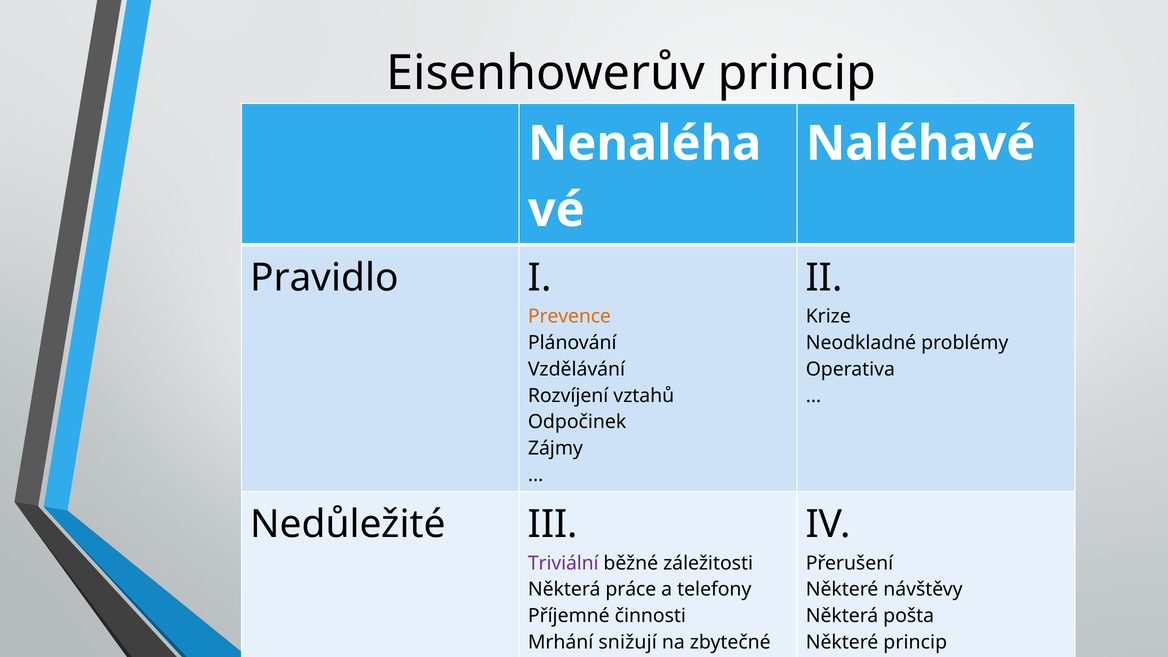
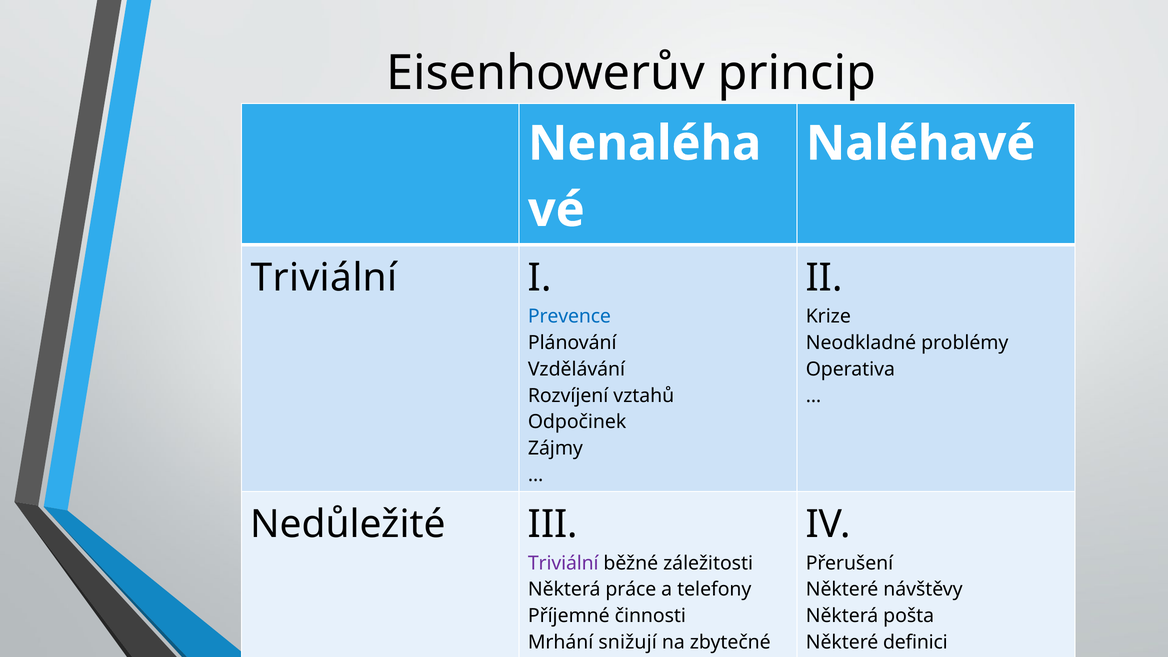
Pravidlo: Pravidlo -> Triviální (324, 278)
Prevence colour: orange -> blue (569, 316)
Některé princip: princip -> definici (915, 642)
